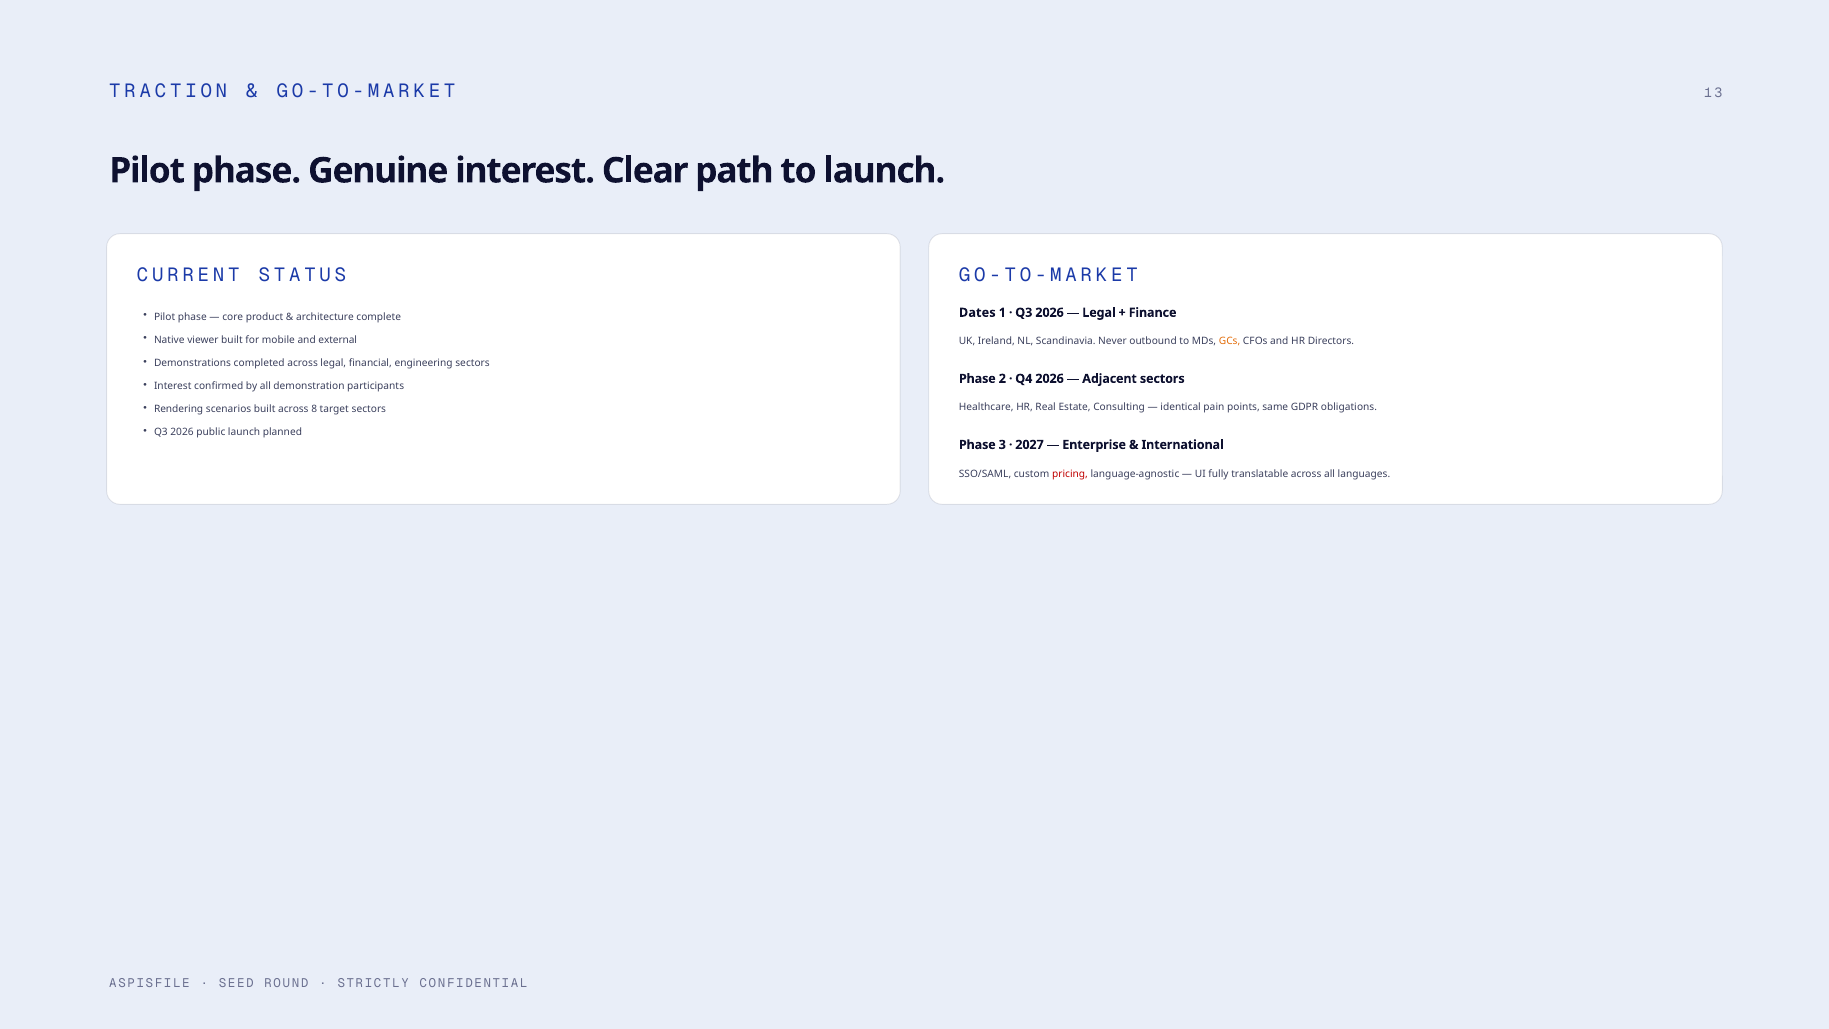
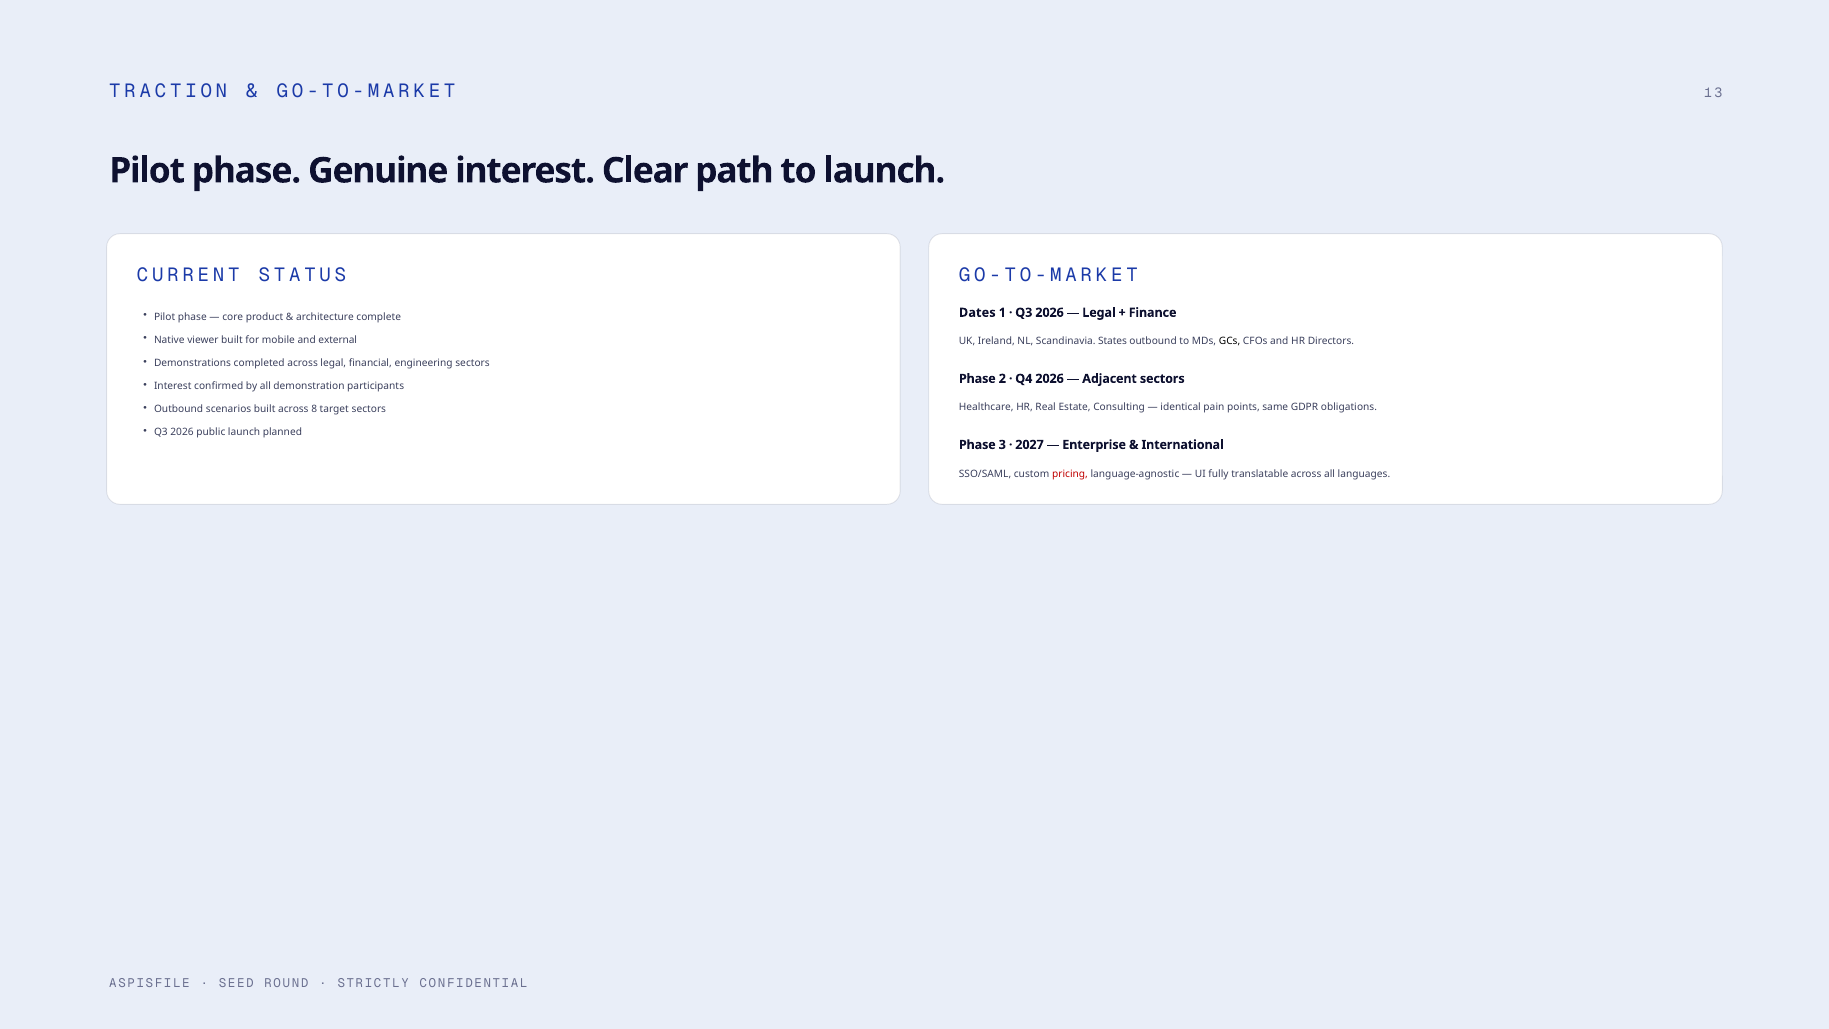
Never: Never -> States (1113, 341)
GCs colour: orange -> black (1230, 341)
Rendering: Rendering -> Outbound (179, 409)
